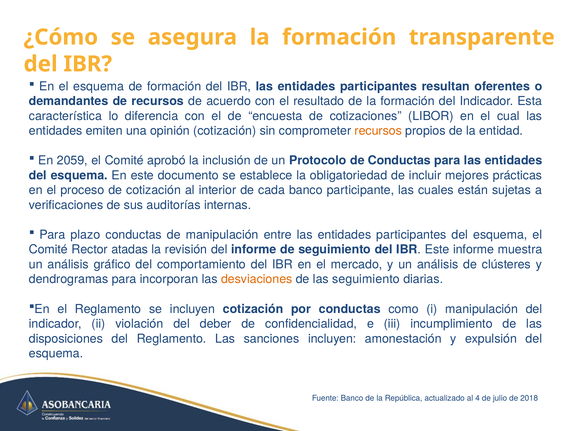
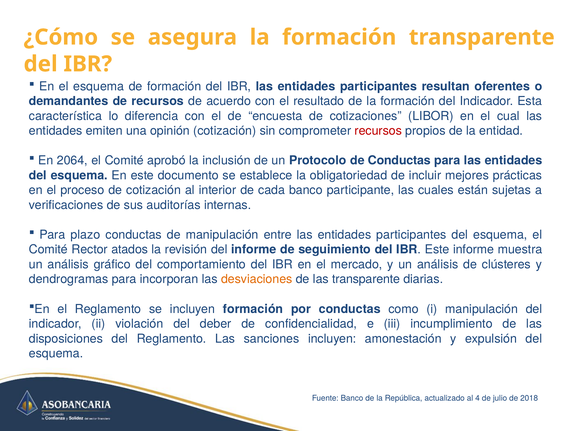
recursos colour: orange -> red (378, 131)
2059: 2059 -> 2064 (72, 160)
atadas: atadas -> atados (130, 249)
las seguimiento: seguimiento -> transparente (366, 279)
incluyen cotización: cotización -> formación (253, 309)
